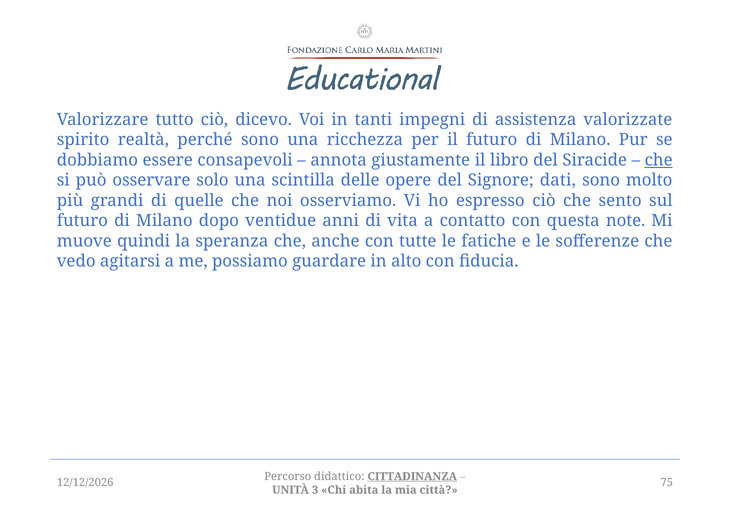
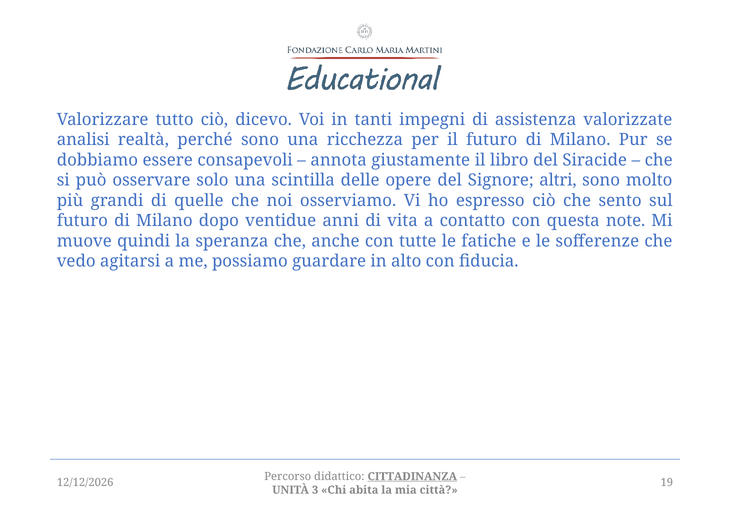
spirito: spirito -> analisi (83, 140)
che underline: present -> none (659, 160)
dati: dati -> altri (558, 180)
75: 75 -> 19 (667, 482)
